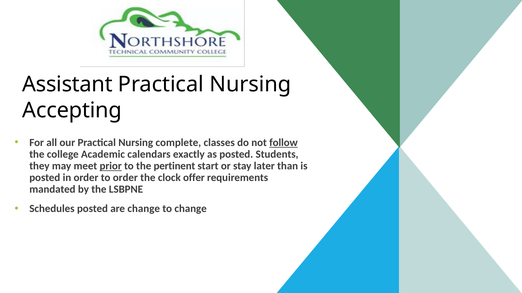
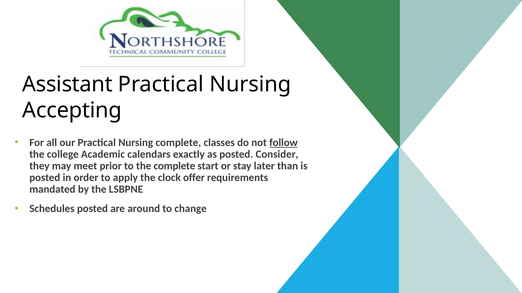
Students: Students -> Consider (277, 155)
prior underline: present -> none (111, 166)
the pertinent: pertinent -> complete (174, 166)
to order: order -> apply (125, 178)
are change: change -> around (144, 209)
